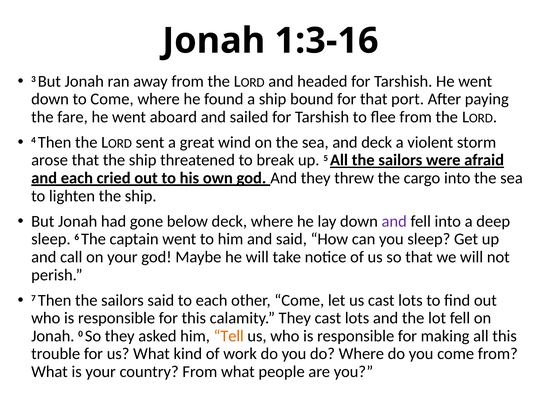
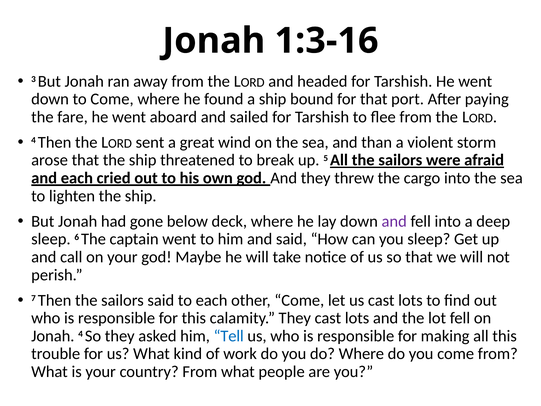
and deck: deck -> than (377, 142)
Jonah 0: 0 -> 4 (81, 334)
Tell colour: orange -> blue (229, 336)
